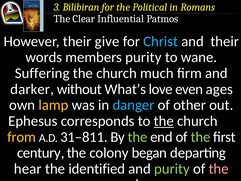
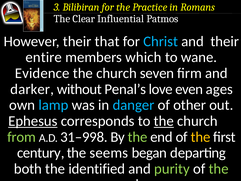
Political: Political -> Practice (150, 7)
give: give -> that (107, 41)
words: words -> entire (44, 57)
members purity: purity -> which (143, 57)
Suffering: Suffering -> Evidence (42, 73)
much: much -> seven (157, 73)
What’s: What’s -> Penal’s (125, 89)
lamp colour: yellow -> light blue (53, 105)
Ephesus underline: none -> present (33, 121)
from colour: yellow -> light green (22, 137)
31–811: 31–811 -> 31–998 (84, 137)
the colour: light green -> yellow (200, 137)
colony: colony -> seems (109, 153)
hear: hear -> both (28, 169)
the colour: pink -> light green (219, 169)
